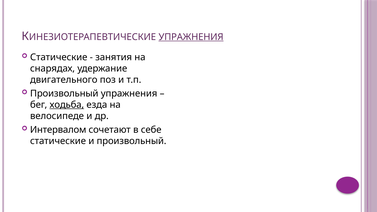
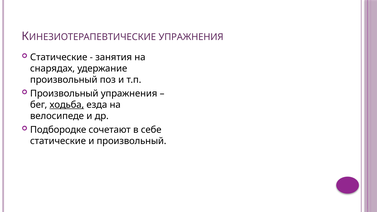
УПРАЖНЕНИЯ underline: present -> none (191, 37)
двигательного: двигательного -> произвольный (64, 80)
Интервалом: Интервалом -> Подбородке (58, 130)
